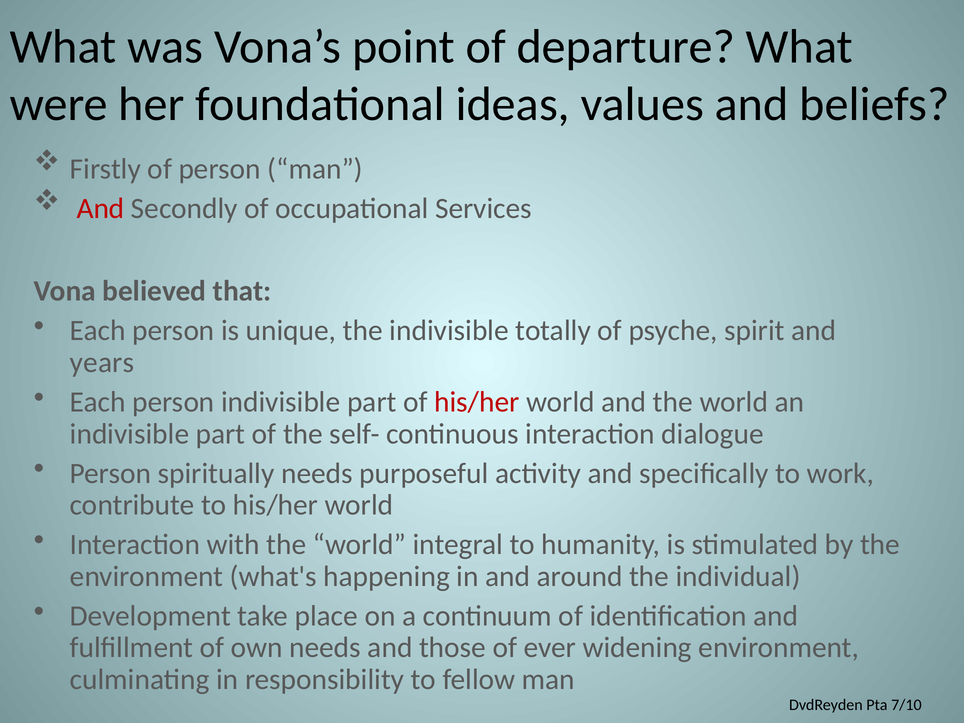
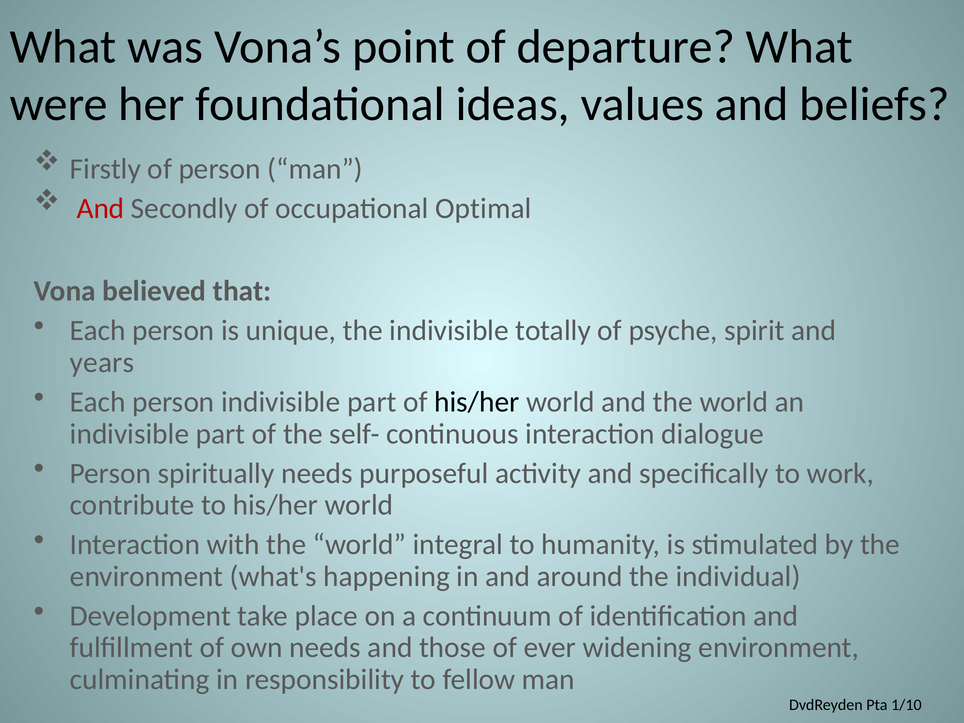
Services: Services -> Optimal (483, 209)
his/her colour: red -> black (477, 402)
7/10: 7/10 -> 1/10 (906, 705)
